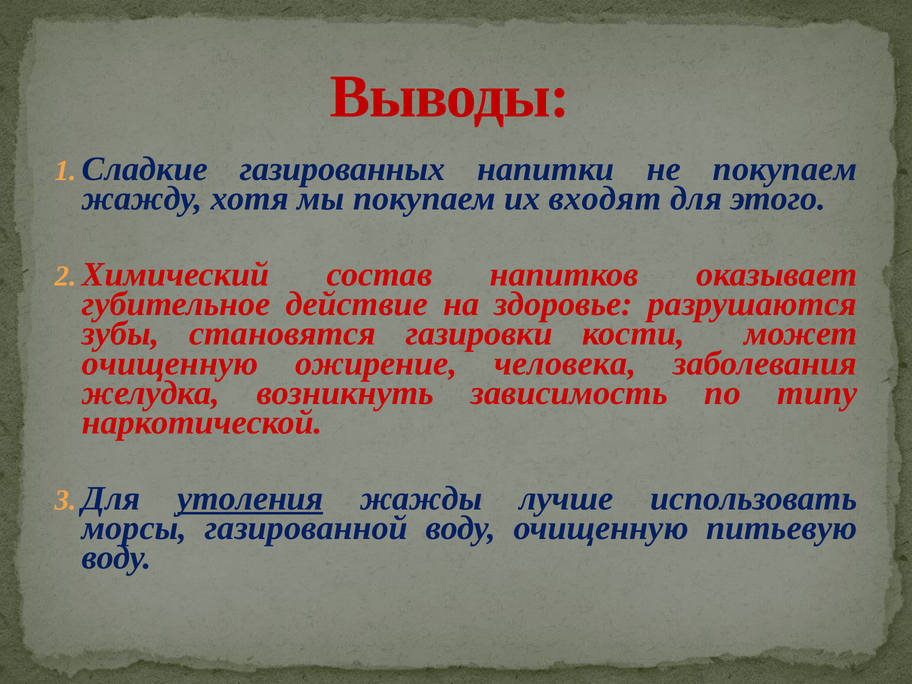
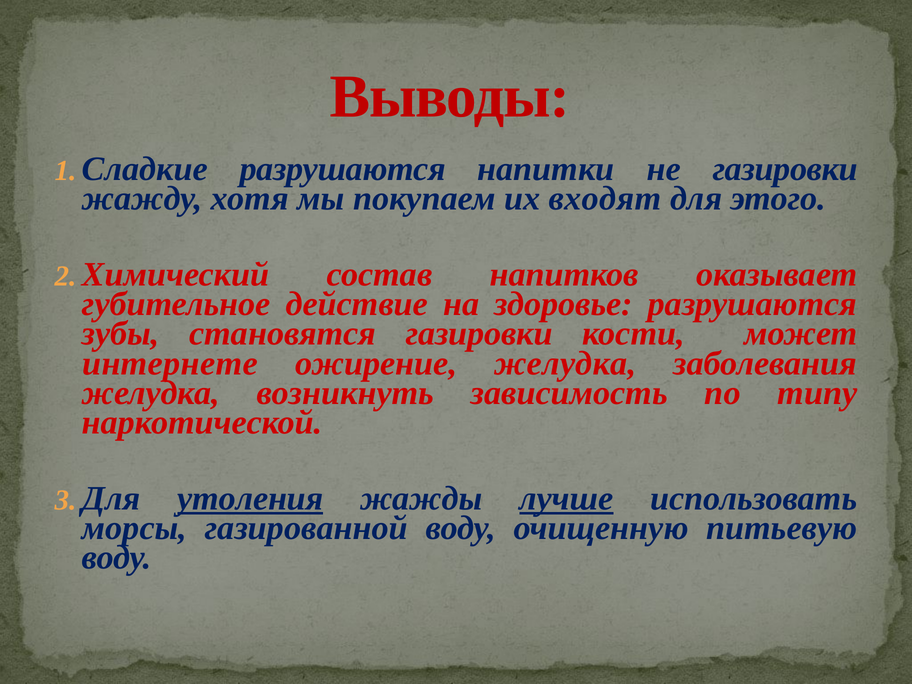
Сладкие газированных: газированных -> разрушаются (343, 169)
не покупаем: покупаем -> газировки (785, 169)
очищенную: очищенную -> интернете (170, 363)
ожирение человека: человека -> желудка (565, 363)
лучше underline: none -> present (566, 499)
